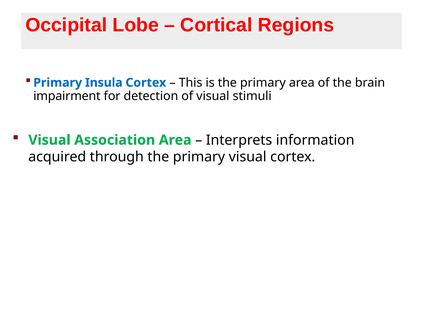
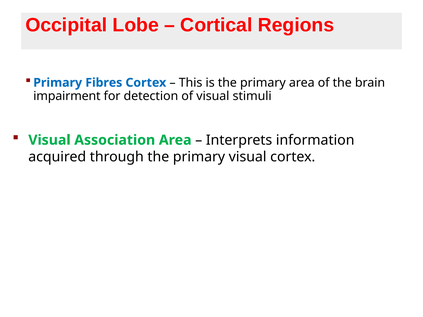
Insula: Insula -> Fibres (104, 83)
